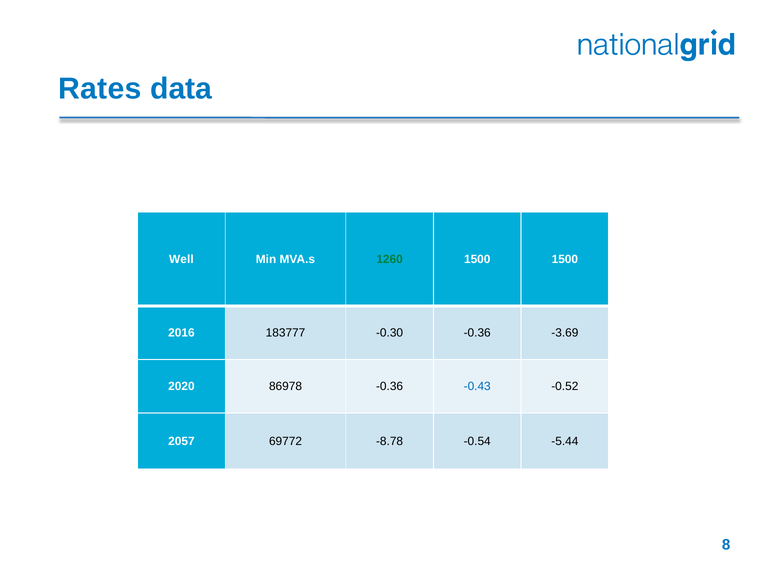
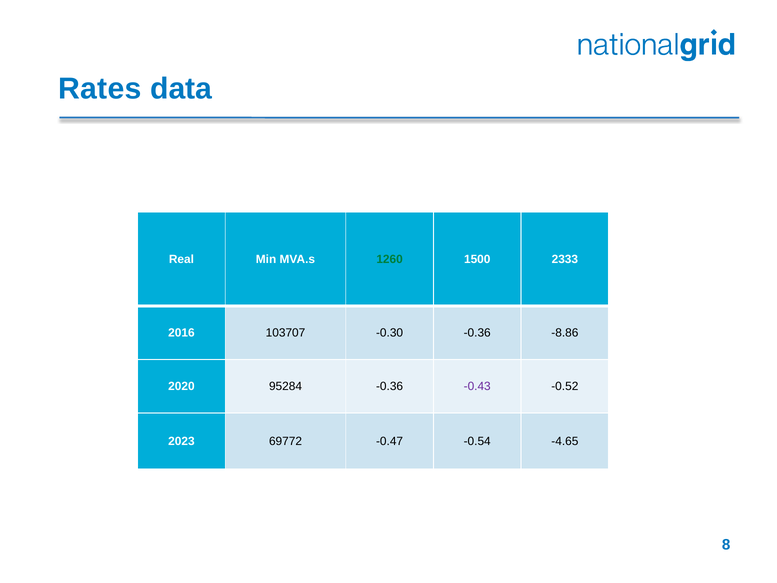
Well: Well -> Real (181, 259)
1500 1500: 1500 -> 2333 (565, 259)
183777: 183777 -> 103707 (286, 333)
-3.69: -3.69 -> -8.86 (565, 333)
86978: 86978 -> 95284 (286, 386)
-0.43 colour: blue -> purple (477, 386)
2057: 2057 -> 2023 (181, 441)
-8.78: -8.78 -> -0.47 (390, 441)
-5.44: -5.44 -> -4.65 (565, 441)
